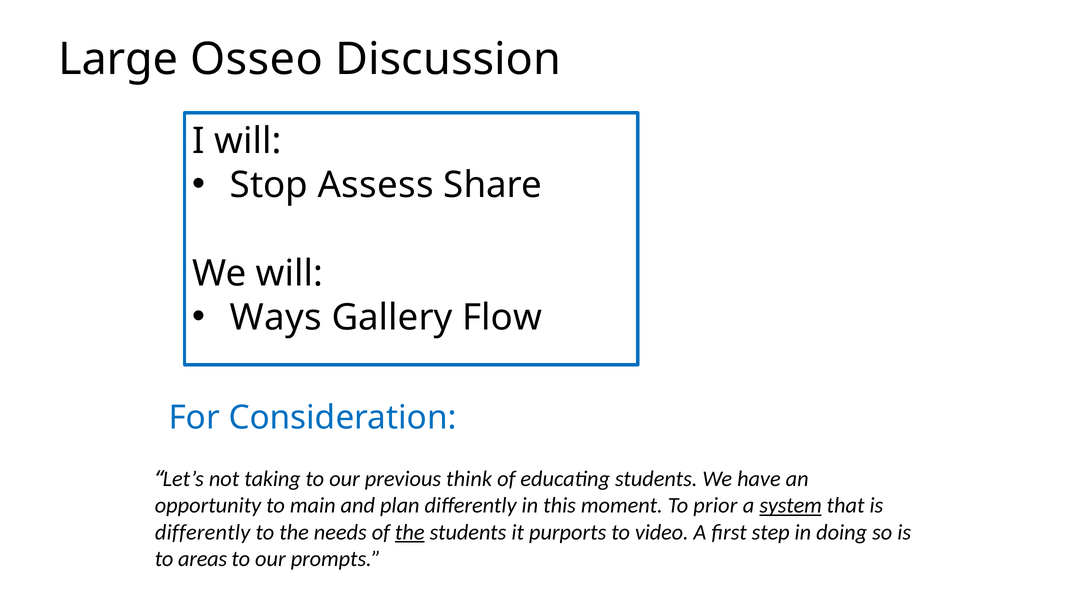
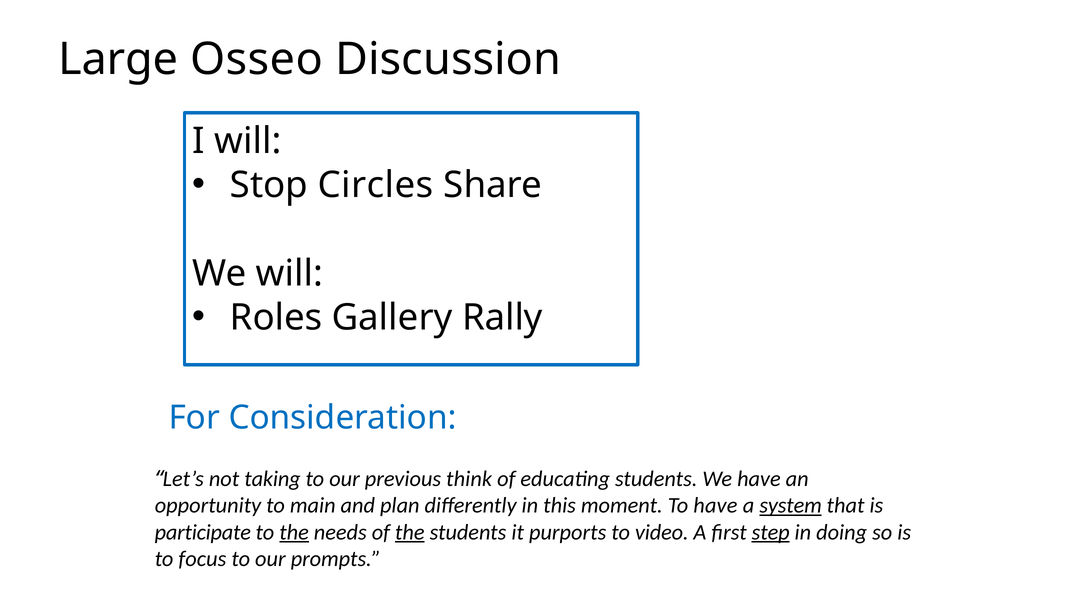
Assess: Assess -> Circles (376, 185)
Ways: Ways -> Roles (276, 318)
Flow: Flow -> Rally (502, 318)
To prior: prior -> have (715, 506)
differently: differently -> participate (203, 533)
the underline: none -> present (294, 533)
step underline: none -> present (771, 533)
areas: areas -> focus (202, 559)
